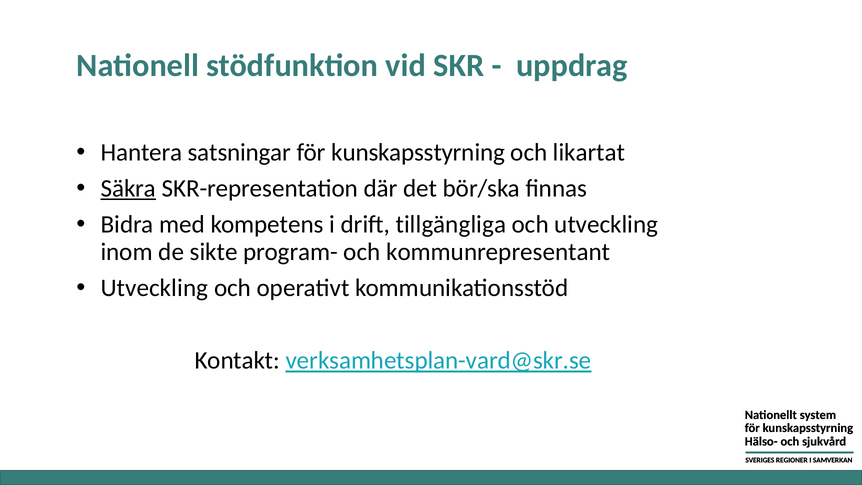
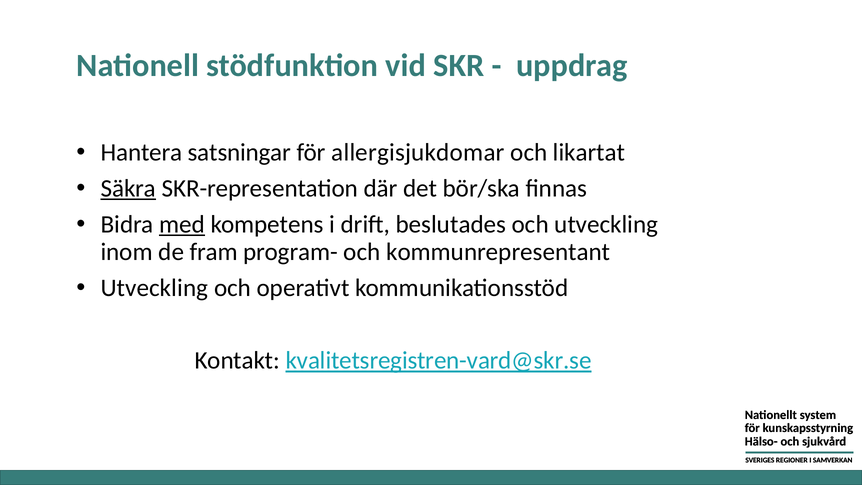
kunskapsstyrning: kunskapsstyrning -> allergisjukdomar (418, 152)
med underline: none -> present (182, 225)
tillgängliga: tillgängliga -> beslutades (451, 225)
sikte: sikte -> fram (214, 252)
verksamhetsplan-vard@skr.se: verksamhetsplan-vard@skr.se -> kvalitetsregistren-vard@skr.se (439, 361)
